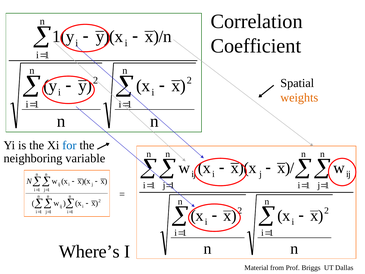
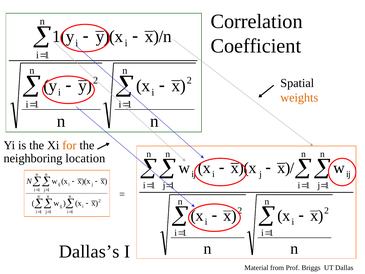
for colour: blue -> orange (69, 145)
variable: variable -> location (85, 158)
Where’s: Where’s -> Dallas’s (89, 251)
